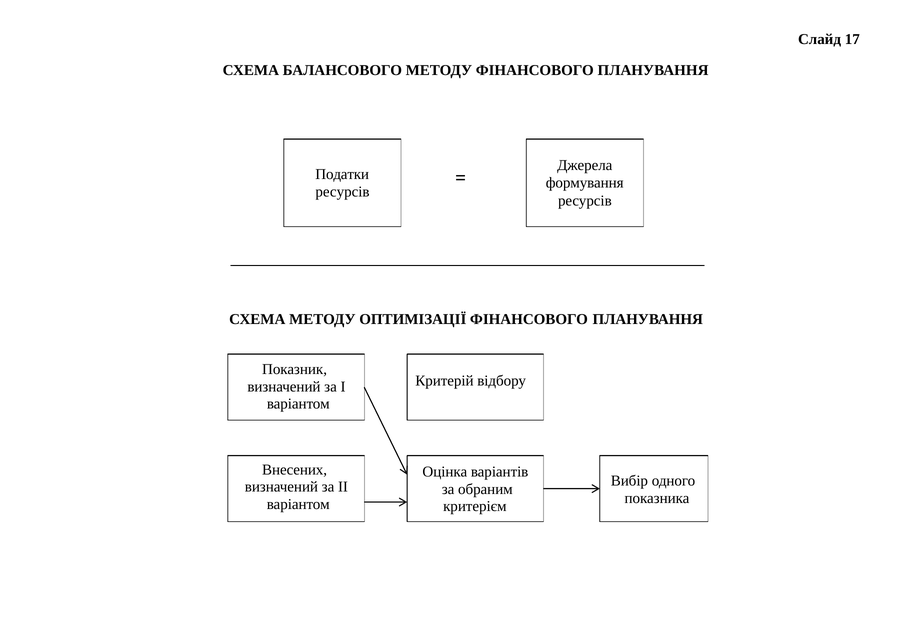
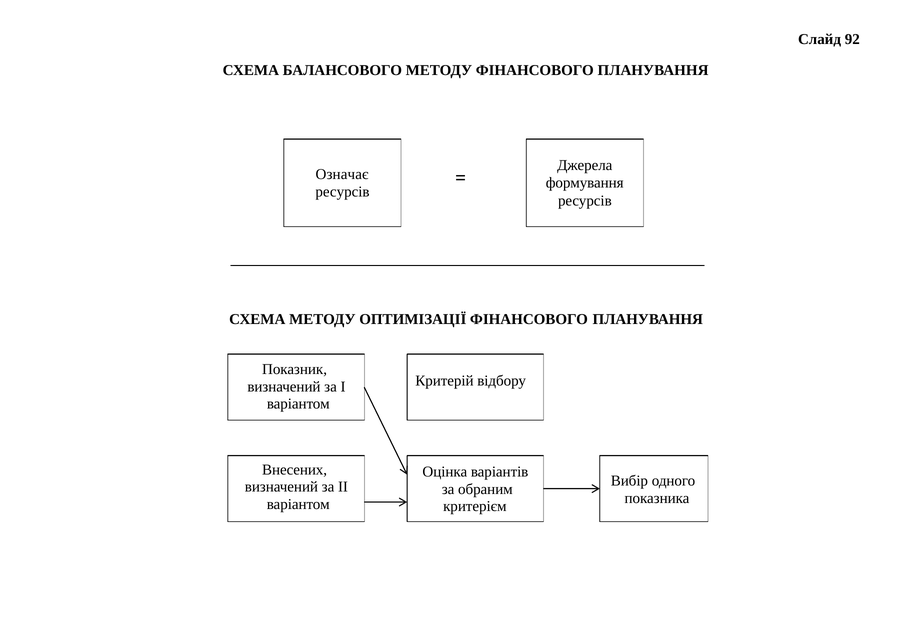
17: 17 -> 92 (852, 39)
Податки: Податки -> Означає (342, 174)
